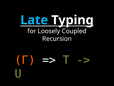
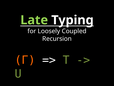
Late colour: light blue -> light green (34, 20)
